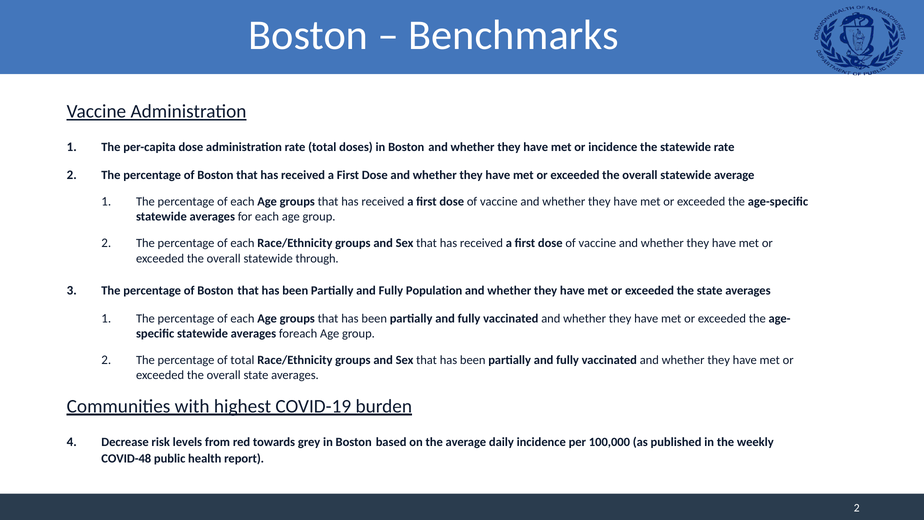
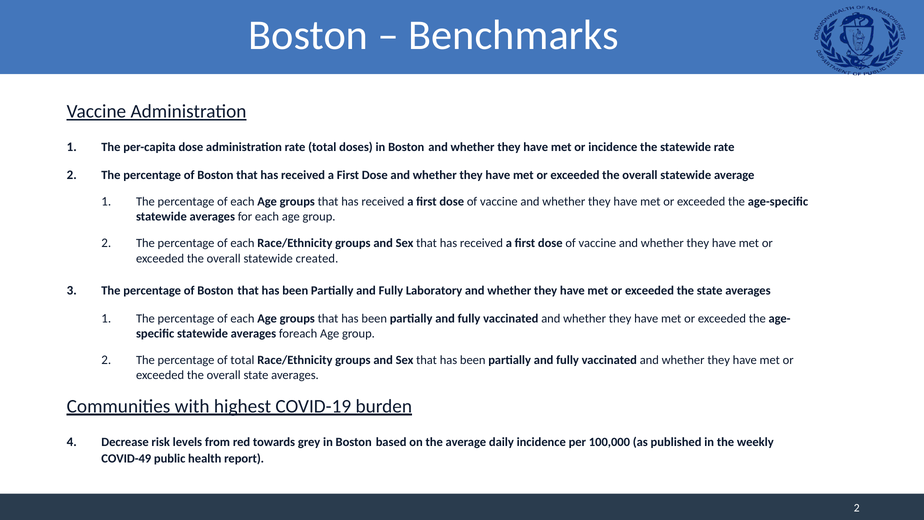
through: through -> created (317, 258)
Population: Population -> Laboratory (434, 291)
COVID-48: COVID-48 -> COVID-49 (126, 458)
